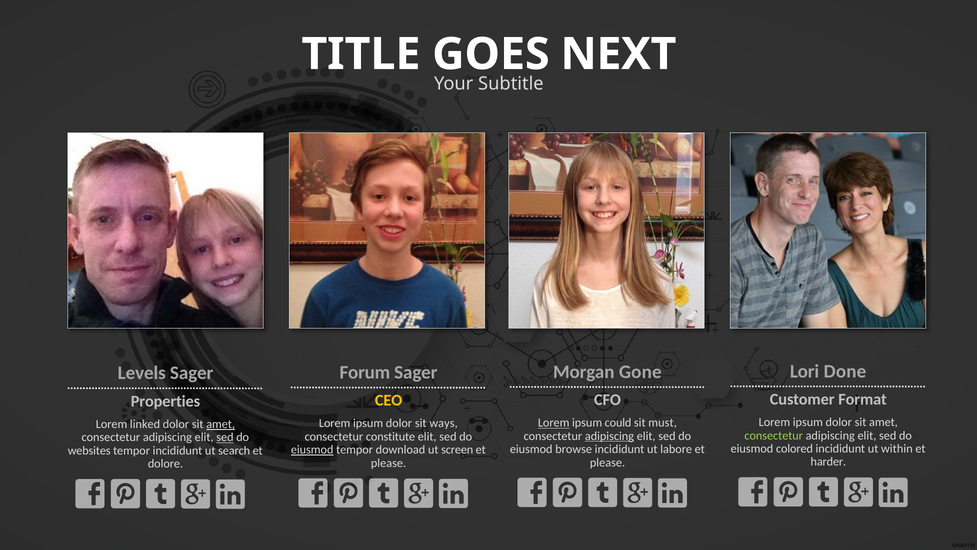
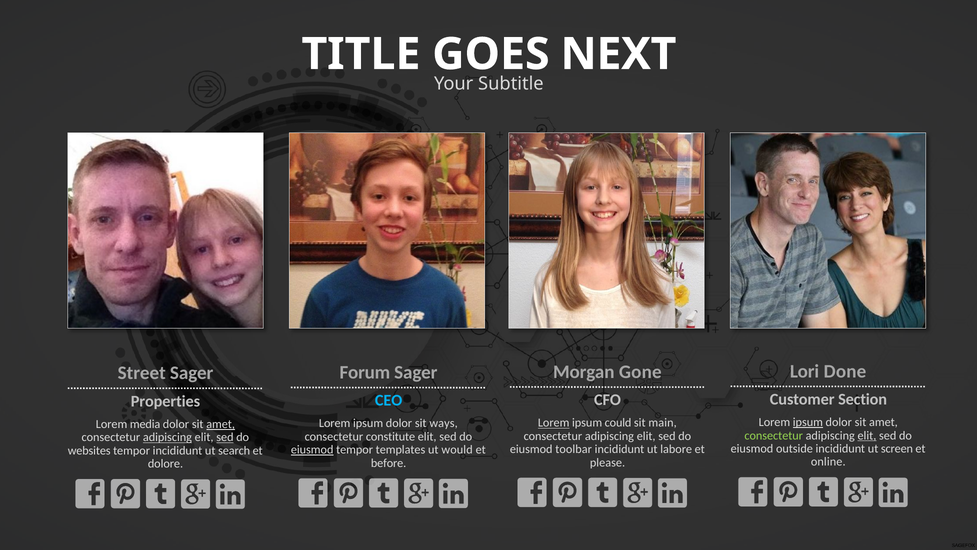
Levels: Levels -> Street (142, 373)
Format: Format -> Section (863, 399)
CEO colour: yellow -> light blue (389, 400)
ipsum underline: none -> present (808, 422)
must: must -> main (663, 423)
linked: linked -> media (145, 424)
elit underline: none -> present (867, 435)
adipiscing underline: present -> none (609, 436)
adipiscing underline: none -> present (167, 437)
colored: colored -> outside (794, 448)
within: within -> screen (897, 448)
browse: browse -> toolbar (574, 449)
download: download -> templates (401, 449)
screen: screen -> would (457, 449)
harder: harder -> online (828, 462)
please: please -> before (389, 463)
